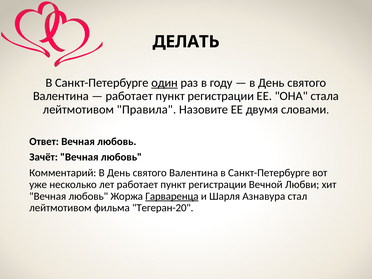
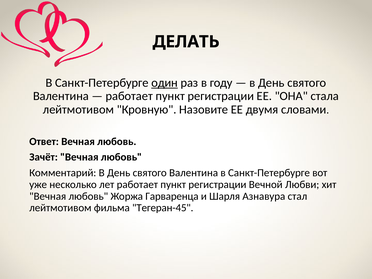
Правила: Правила -> Кровную (147, 110)
Гарваренца underline: present -> none (172, 196)
Тегеран-20: Тегеран-20 -> Тегеран-45 (163, 208)
